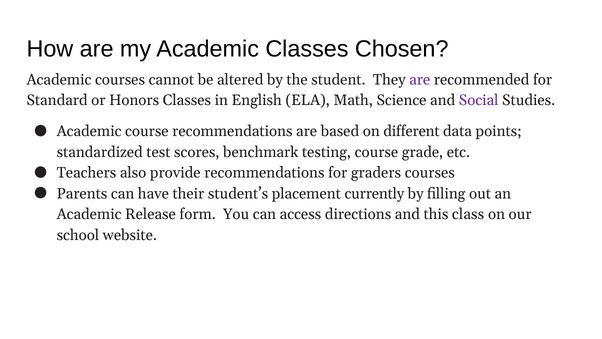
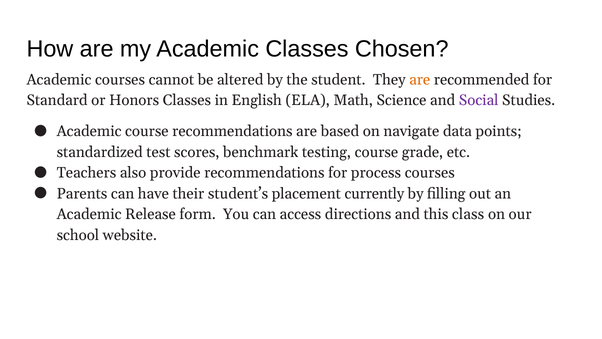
are colour: purple -> orange (420, 80)
different: different -> navigate (411, 131)
graders: graders -> process (376, 173)
